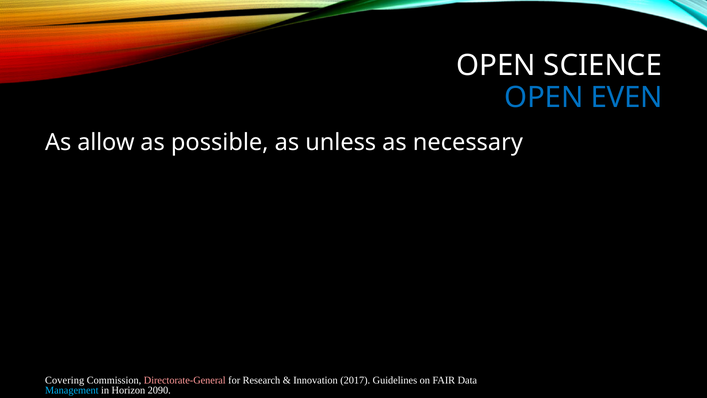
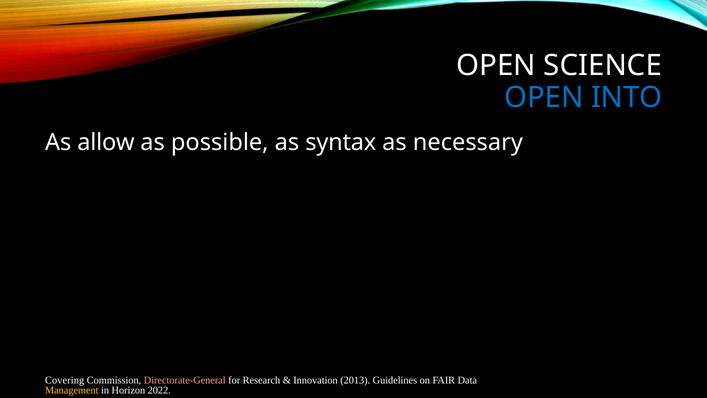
EVEN: EVEN -> INTO (627, 98)
unless: unless -> syntax (341, 143)
2017: 2017 -> 2013 (355, 380)
Management colour: light blue -> yellow (72, 390)
2090: 2090 -> 2022 (159, 390)
